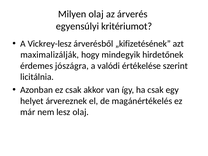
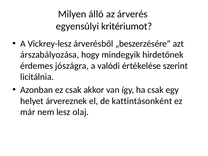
Milyen olaj: olaj -> álló (96, 14)
„kifizetésének: „kifizetésének -> „beszerzésére (143, 44)
maximalizálják: maximalizálják -> árszabályozása (50, 55)
magánértékelés: magánértékelés -> kattintásonként (142, 101)
